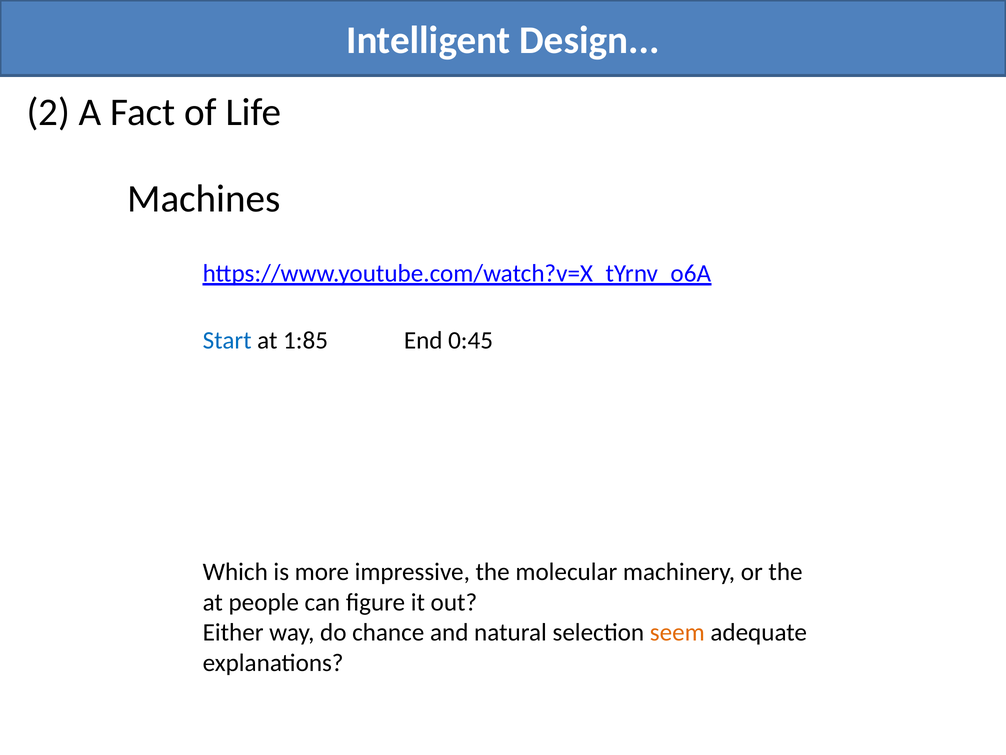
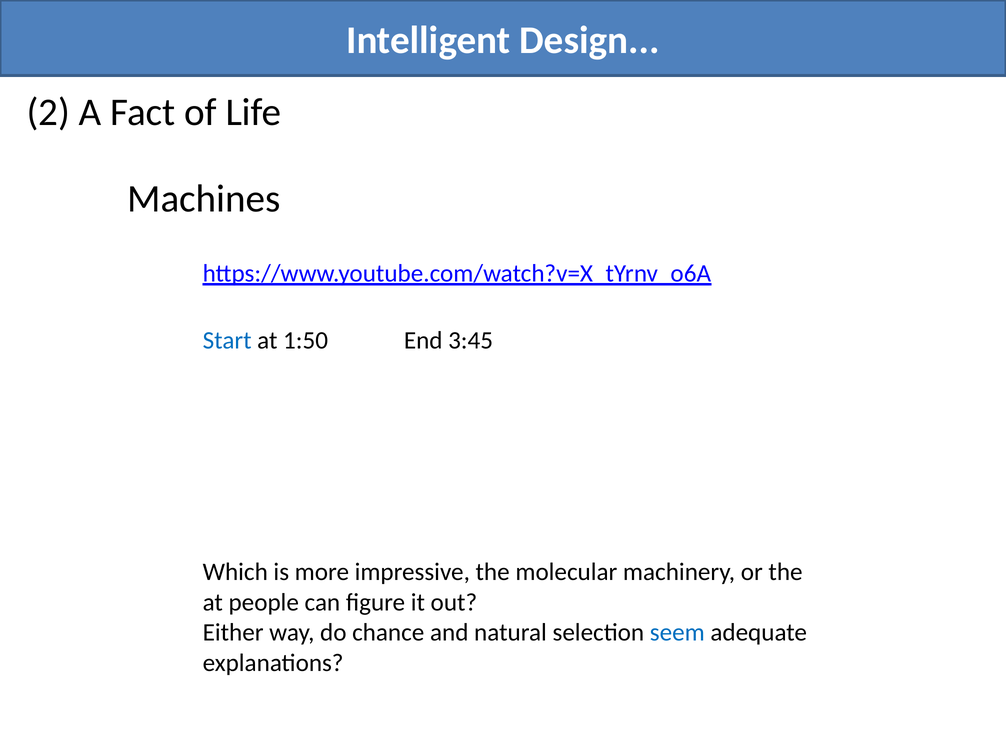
1:85: 1:85 -> 1:50 (306, 340)
0:45: 0:45 -> 3:45 (471, 340)
seem colour: orange -> blue (677, 632)
